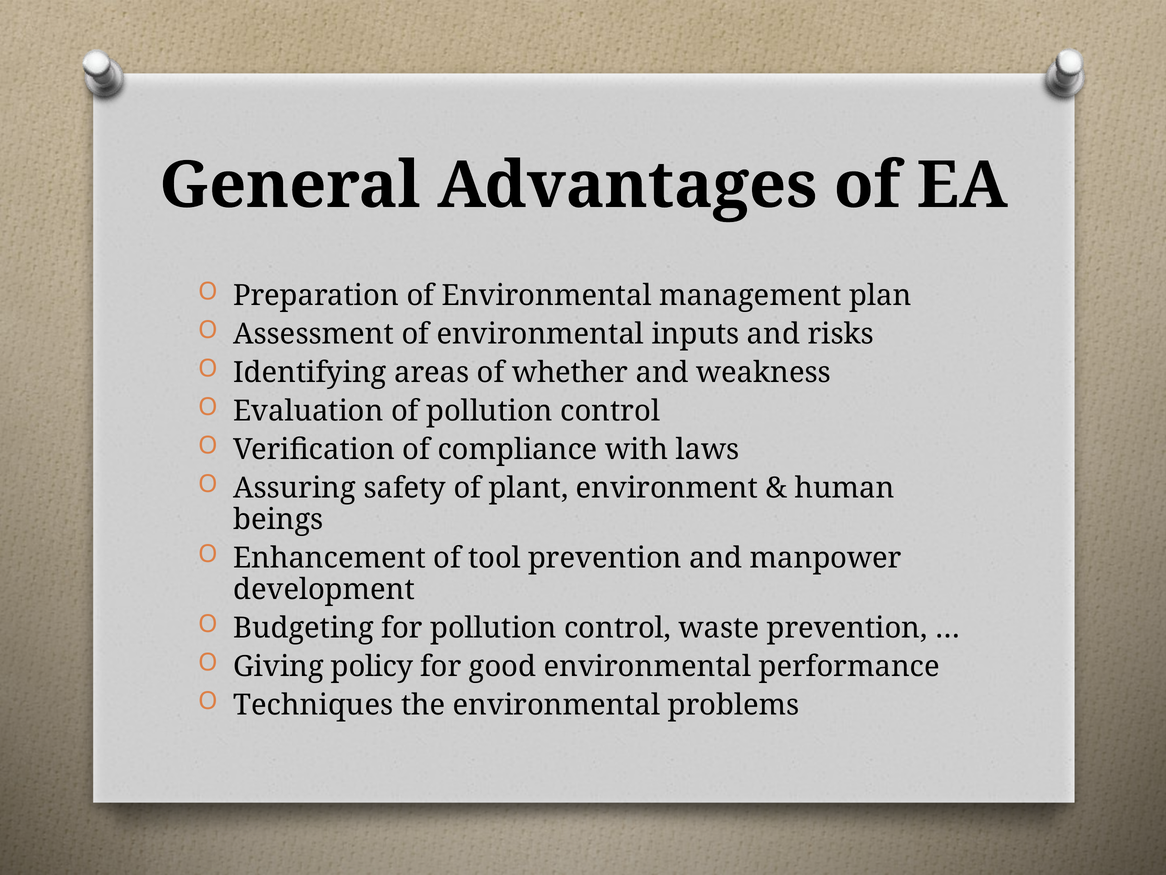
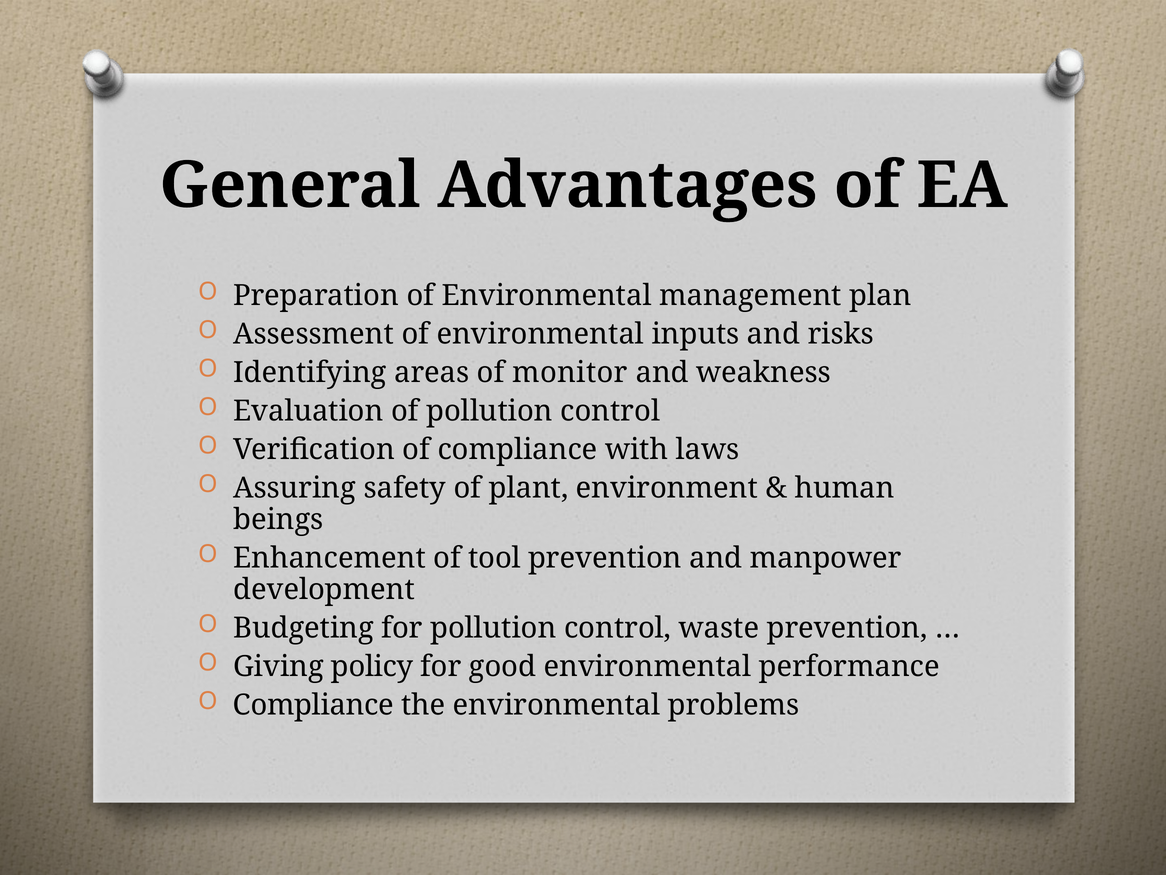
whether: whether -> monitor (570, 373)
Techniques: Techniques -> Compliance (313, 705)
